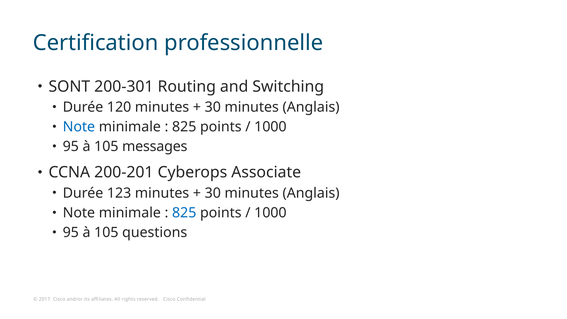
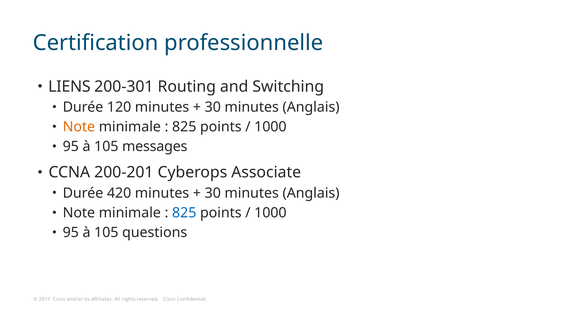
SONT: SONT -> LIENS (69, 87)
Note colour: blue -> orange (79, 127)
123: 123 -> 420 (119, 193)
